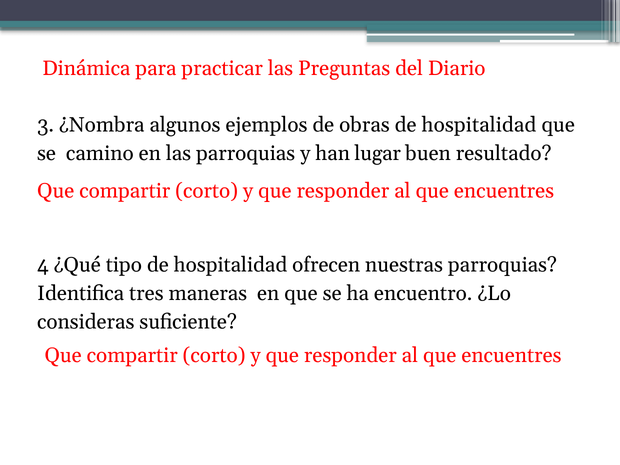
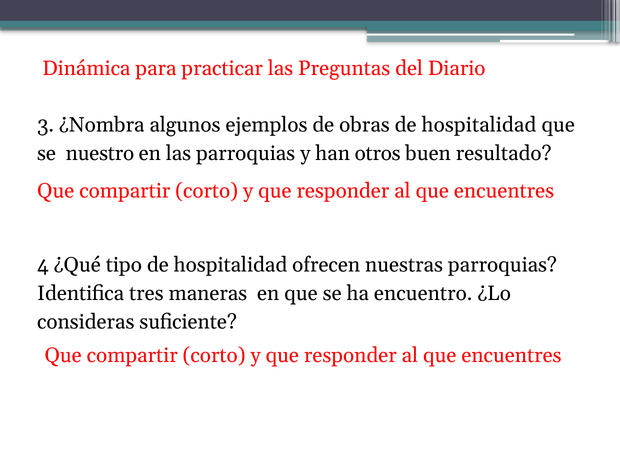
camino: camino -> nuestro (100, 154)
lugar: lugar -> otros (378, 154)
